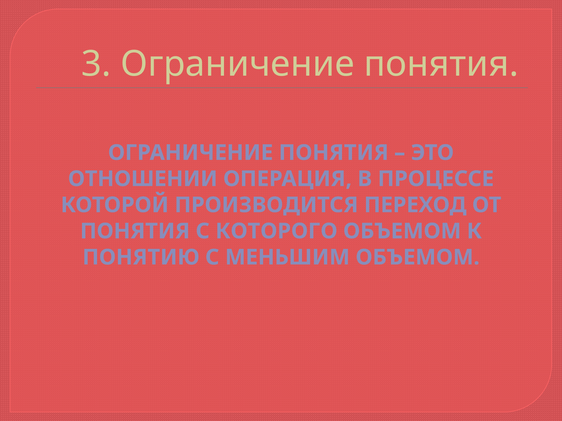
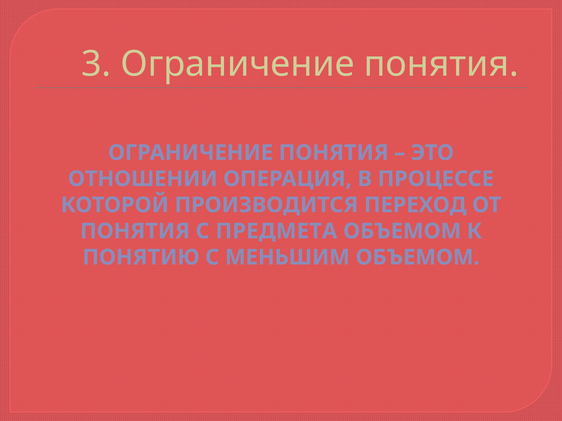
КОТОРОГО: КОТОРОГО -> ПРЕДМЕТА (276, 231)
